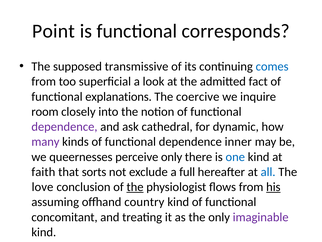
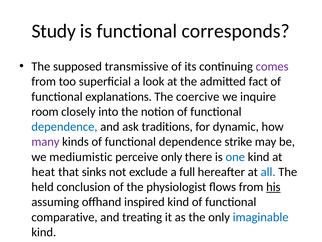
Point: Point -> Study (54, 31)
comes colour: blue -> purple (272, 66)
dependence colour: purple -> blue (64, 126)
cathedral: cathedral -> traditions (167, 126)
inner: inner -> strike (238, 142)
queernesses: queernesses -> mediumistic (81, 157)
faith: faith -> heat (43, 172)
sorts: sorts -> sinks (94, 172)
love: love -> held (43, 187)
the underline: present -> none (135, 187)
country: country -> inspired (144, 202)
concomitant: concomitant -> comparative (64, 217)
imaginable colour: purple -> blue (261, 217)
